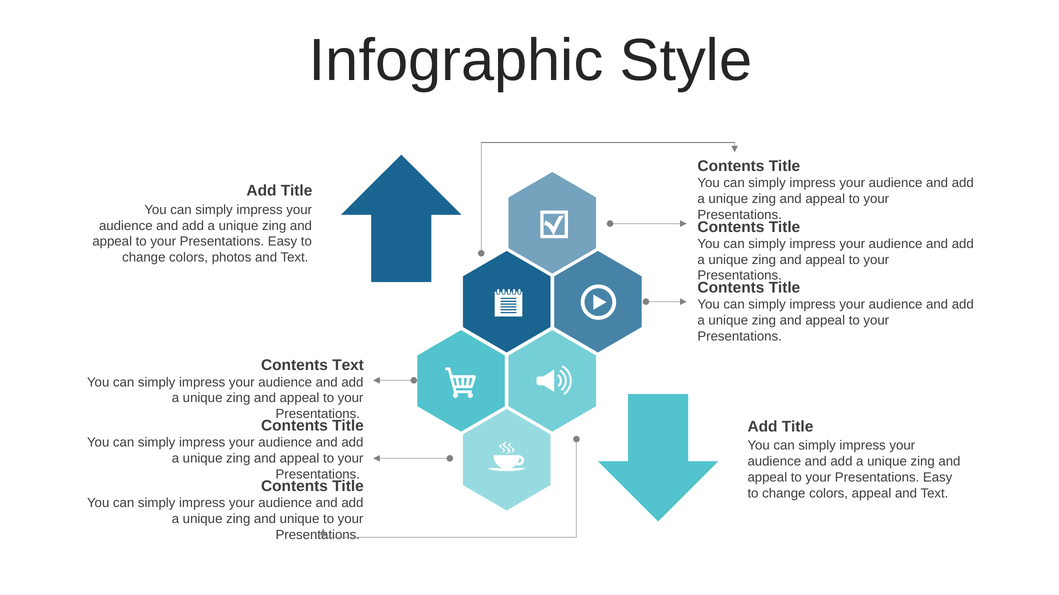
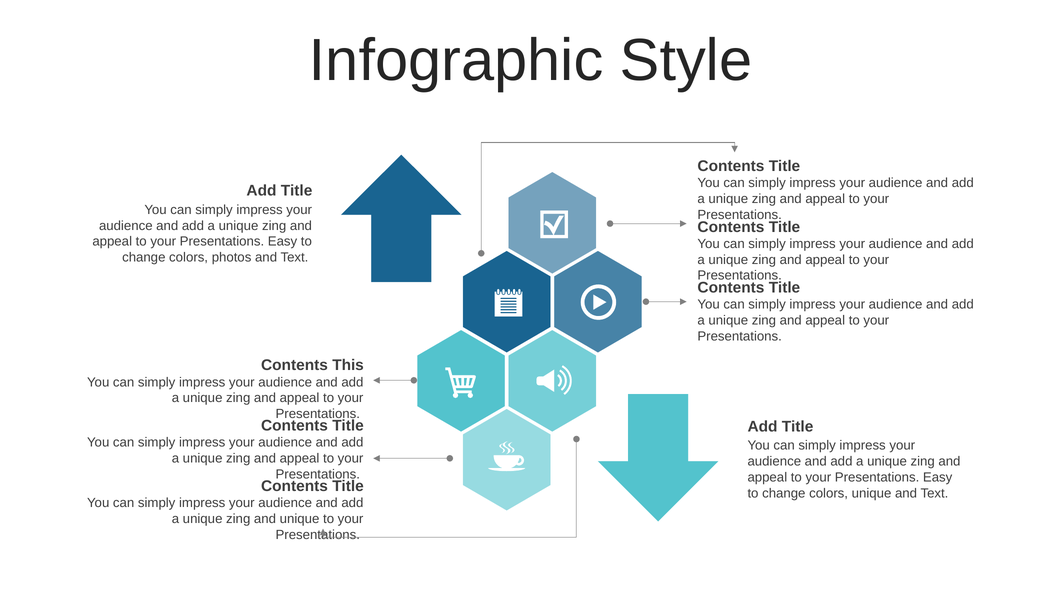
Contents Text: Text -> This (348, 366)
colors appeal: appeal -> unique (872, 494)
